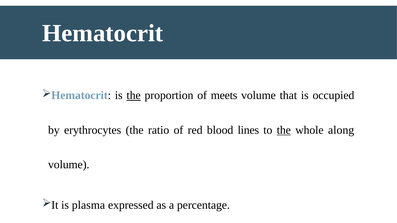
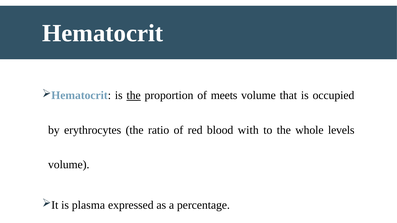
lines: lines -> with (248, 130)
the underline: present -> none (284, 130)
along: along -> levels (341, 130)
